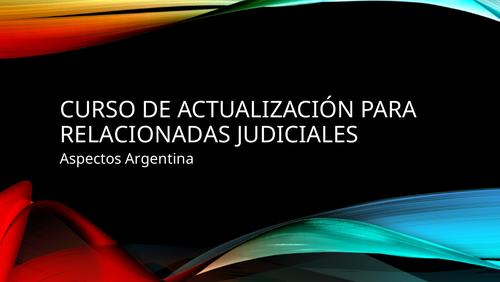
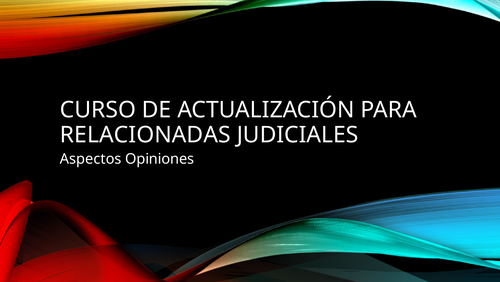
Argentina: Argentina -> Opiniones (160, 159)
